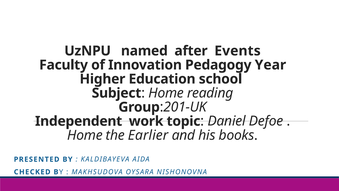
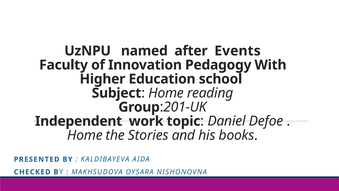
Year: Year -> With (271, 65)
Earlier: Earlier -> Stories (148, 135)
